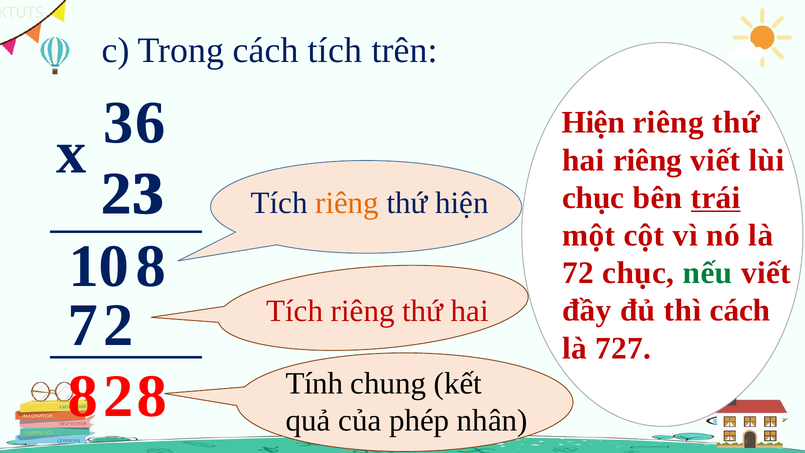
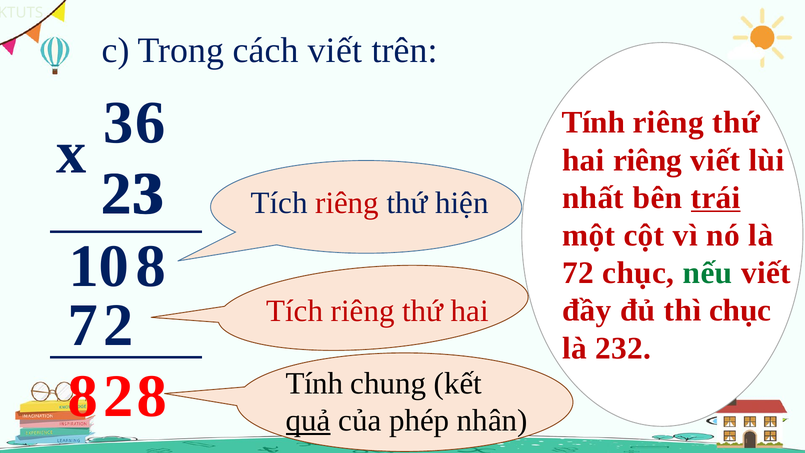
cách tích: tích -> viết (335, 50)
Hiện: Hiện -> Tính (593, 123)
chục: chục -> nhất (593, 198)
riêng colour: orange -> red (347, 203)
thì cách: cách -> chục (740, 311)
727: 727 -> 232 (623, 348)
quả underline: none -> present (308, 421)
